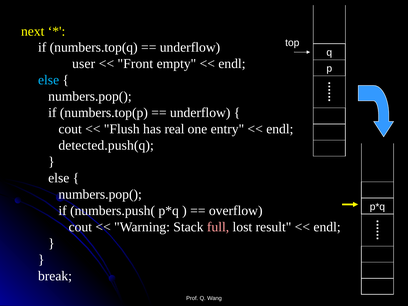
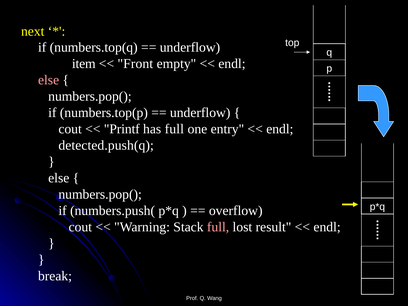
user: user -> item (84, 64)
else colour: light blue -> pink (49, 80)
Flush: Flush -> Printf (122, 129)
has real: real -> full (174, 129)
